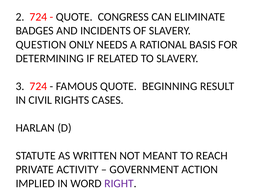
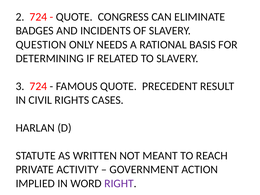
BEGINNING: BEGINNING -> PRECEDENT (170, 86)
